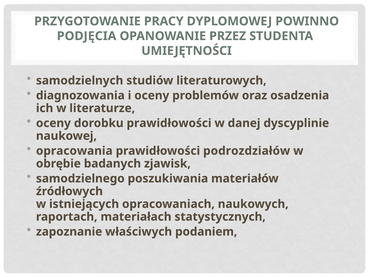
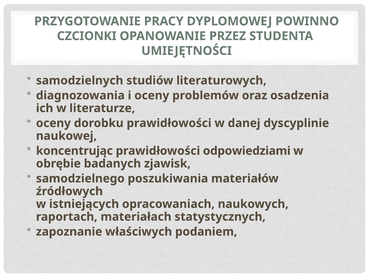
PODJĘCIA: PODJĘCIA -> CZCIONKI (87, 36)
opracowania: opracowania -> koncentrując (74, 151)
podrozdziałów: podrozdziałów -> odpowiedziami (247, 151)
